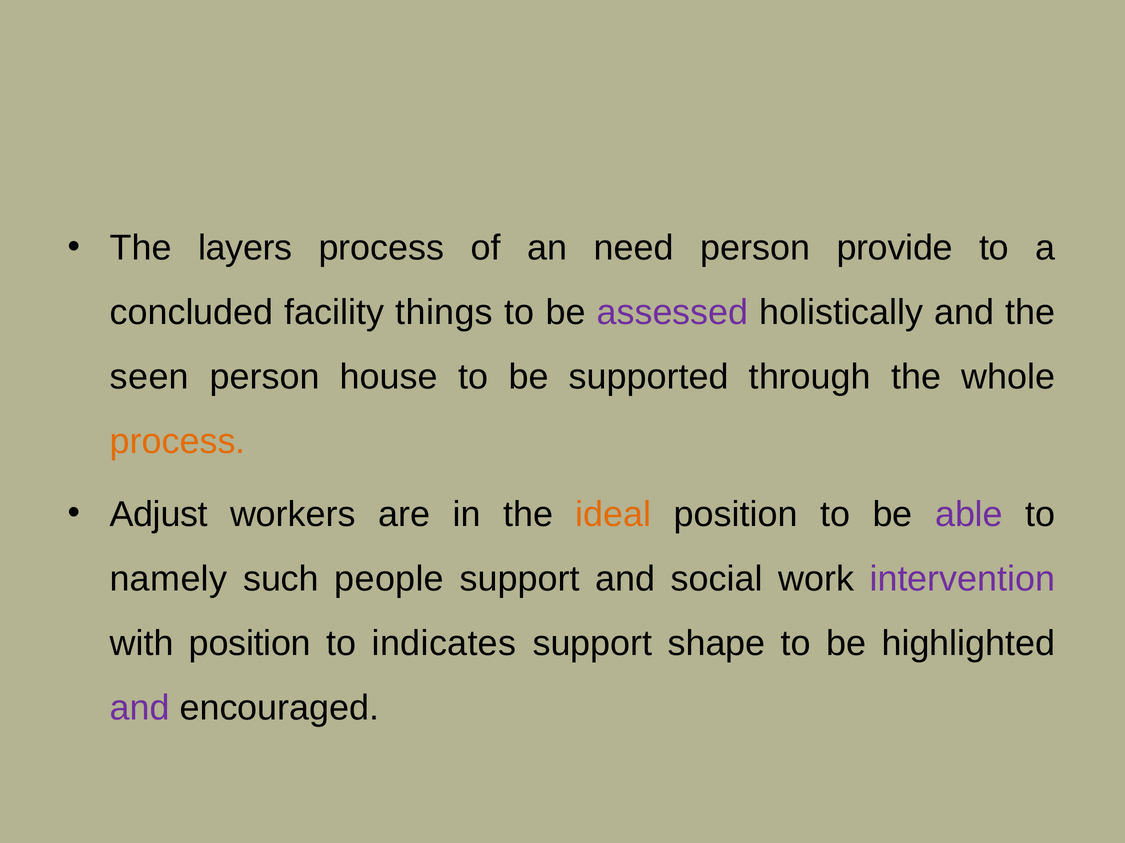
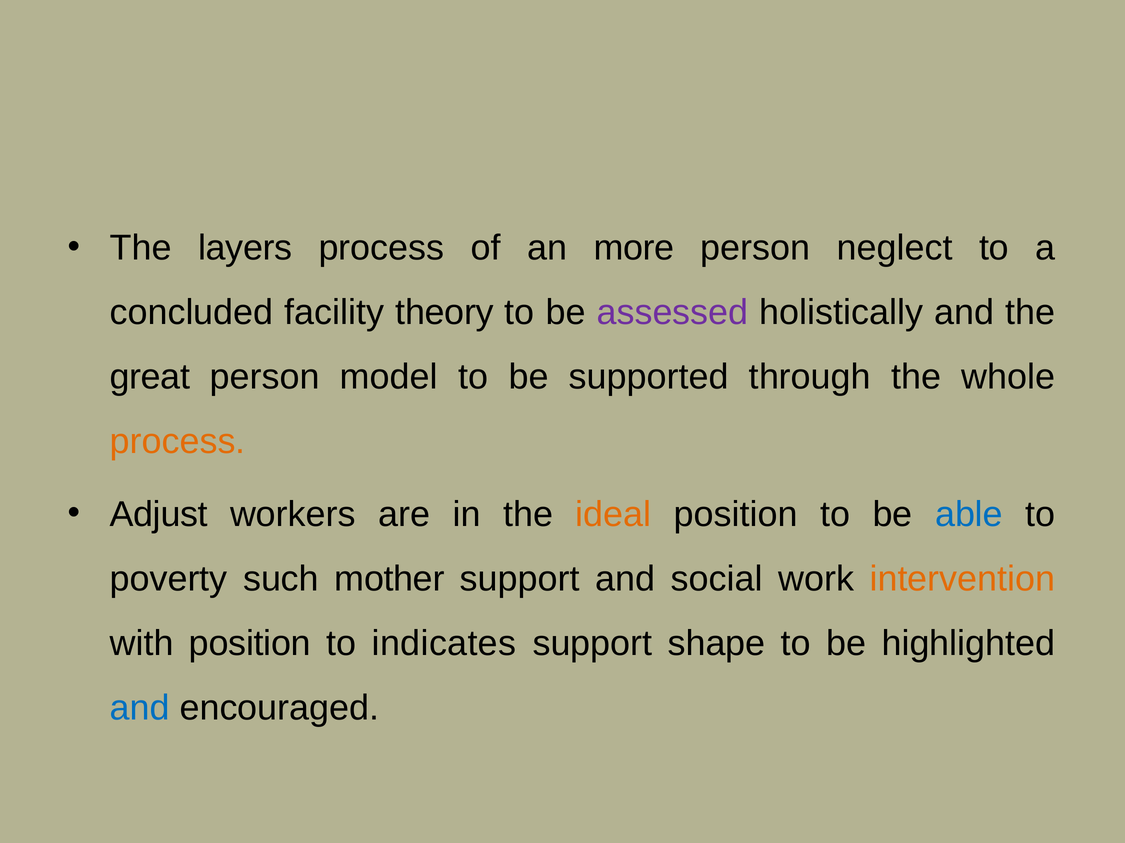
need: need -> more (634, 248)
provide: provide -> neglect (895, 248)
things: things -> theory (445, 313)
seen: seen -> great (150, 377)
house: house -> model (389, 377)
able colour: purple -> blue (969, 515)
namely: namely -> poverty (169, 579)
people: people -> mother (389, 579)
intervention colour: purple -> orange (962, 579)
and colour: purple -> blue (140, 709)
